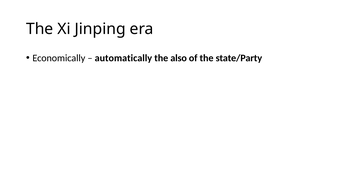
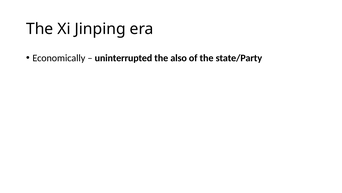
automatically: automatically -> uninterrupted (123, 58)
